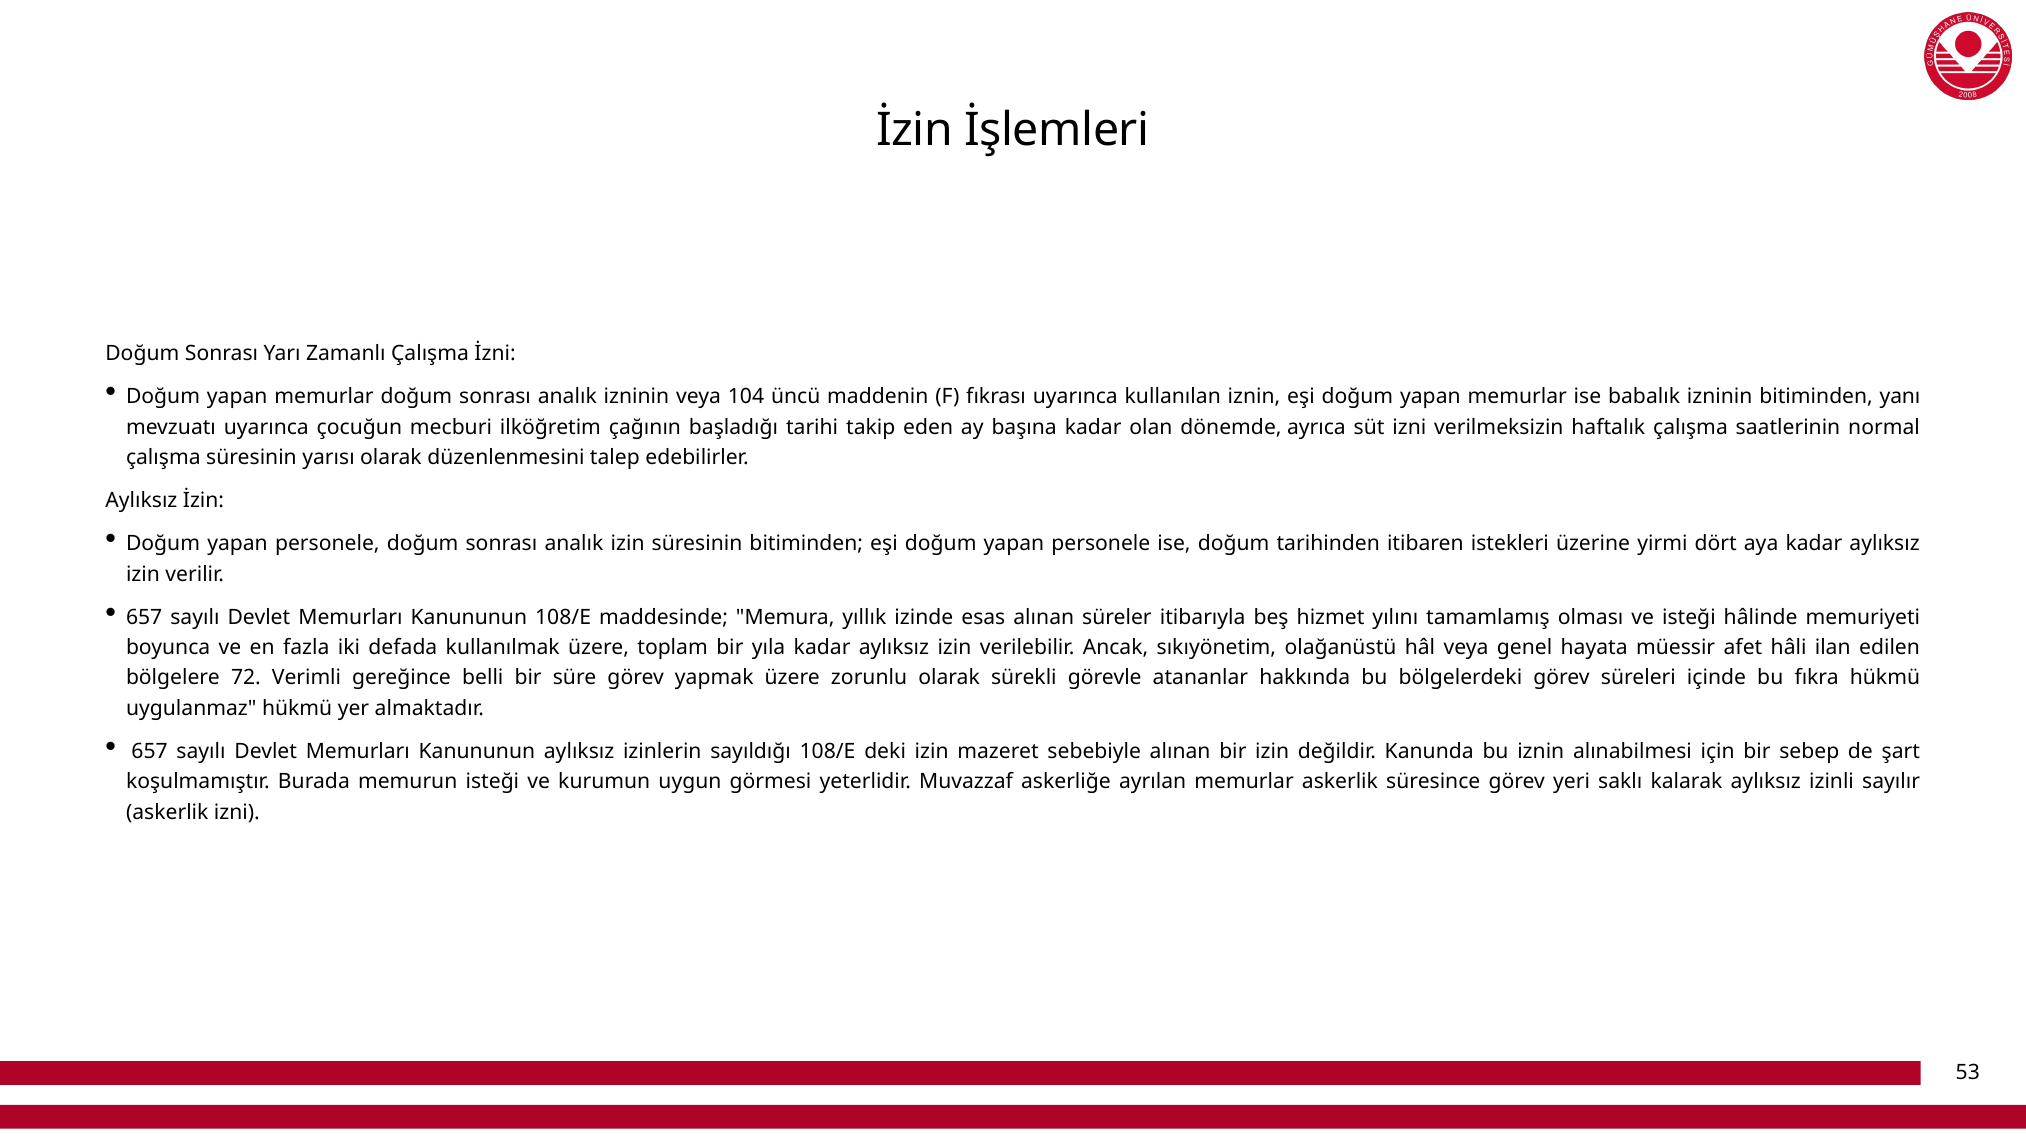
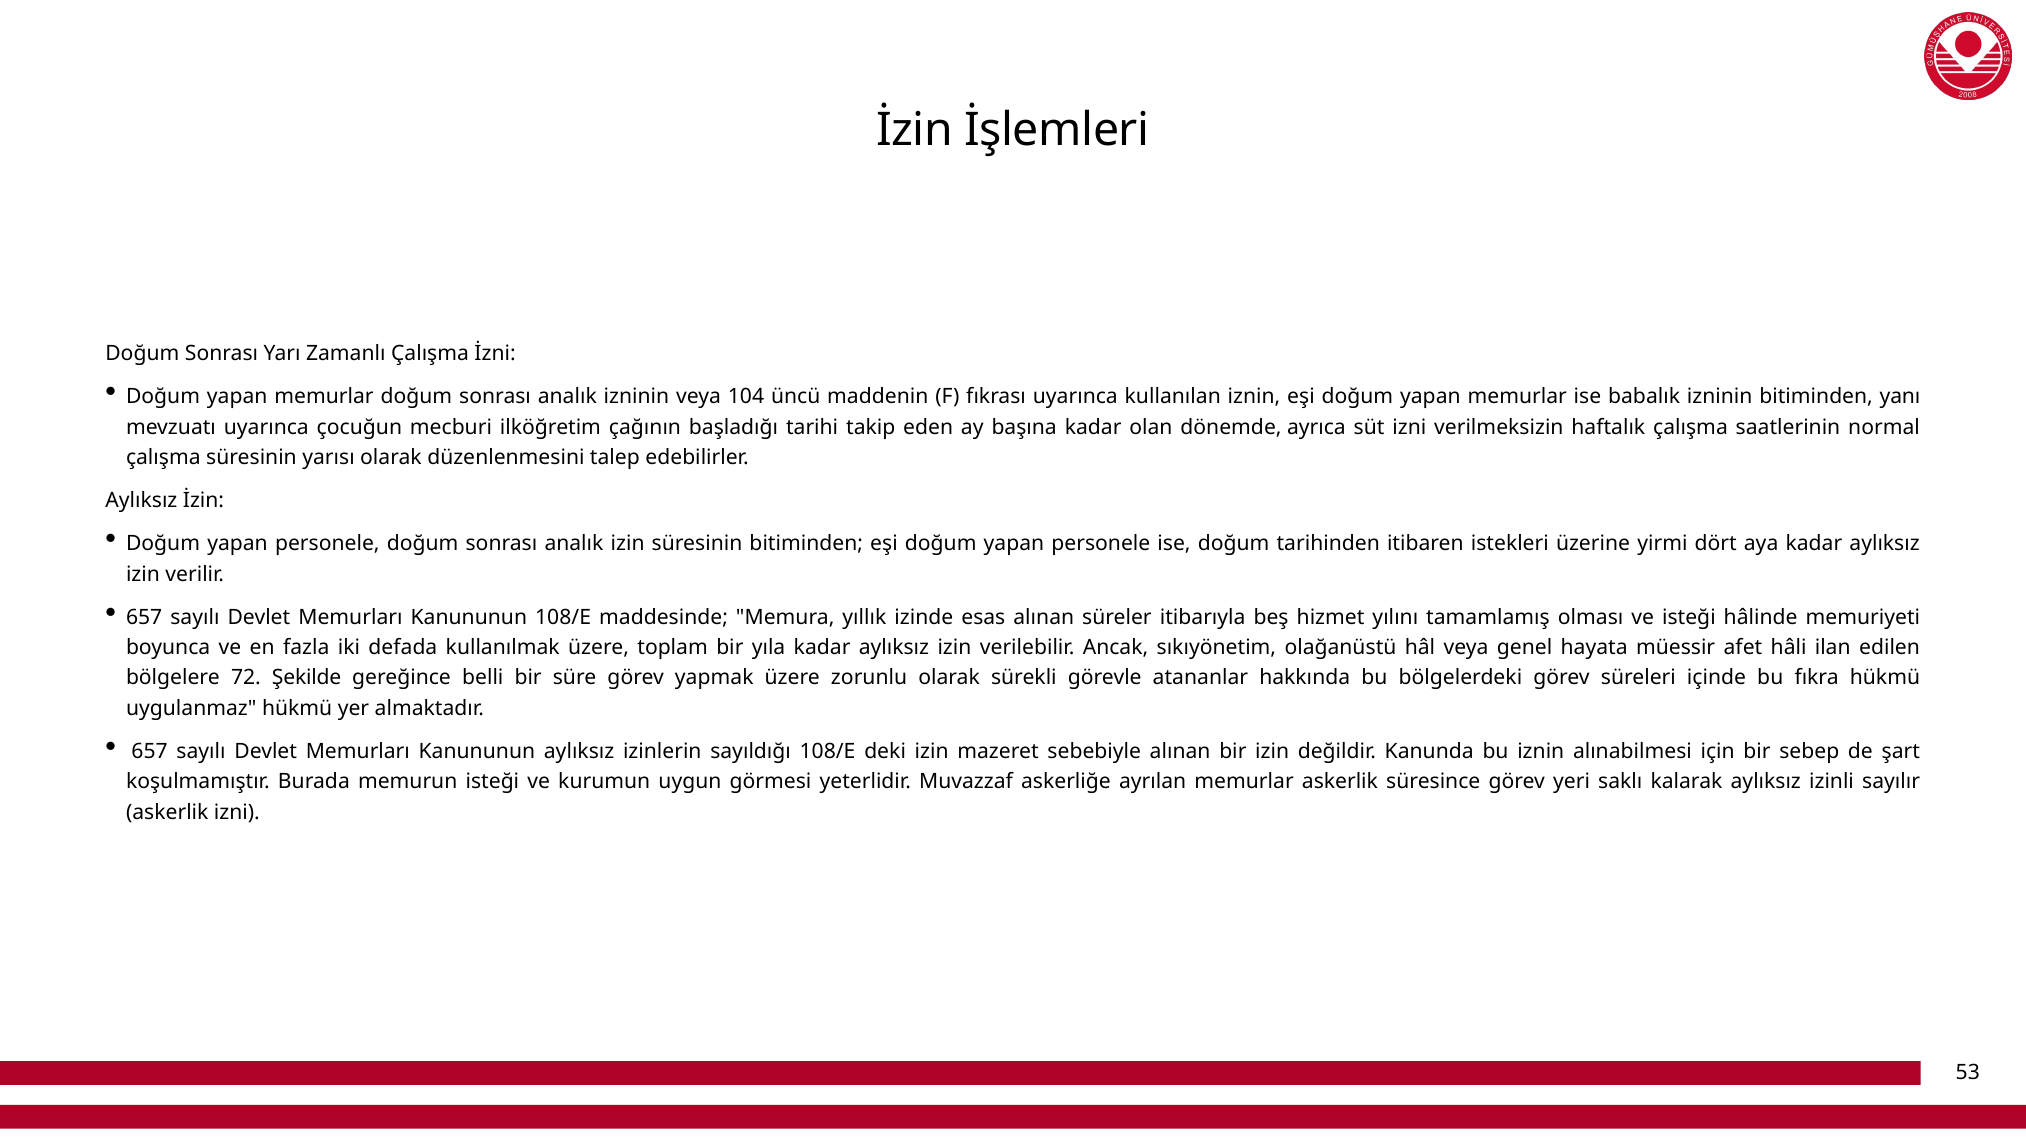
Verimli: Verimli -> Şekilde (307, 678)
